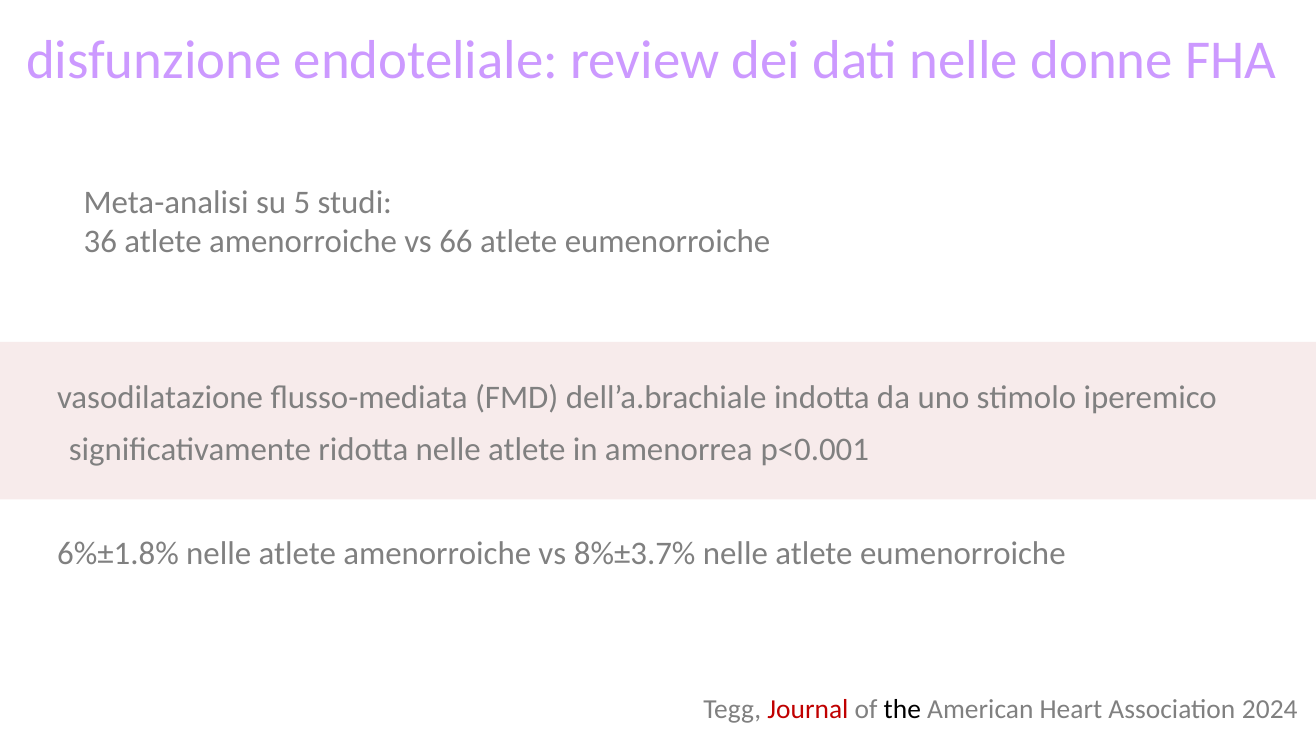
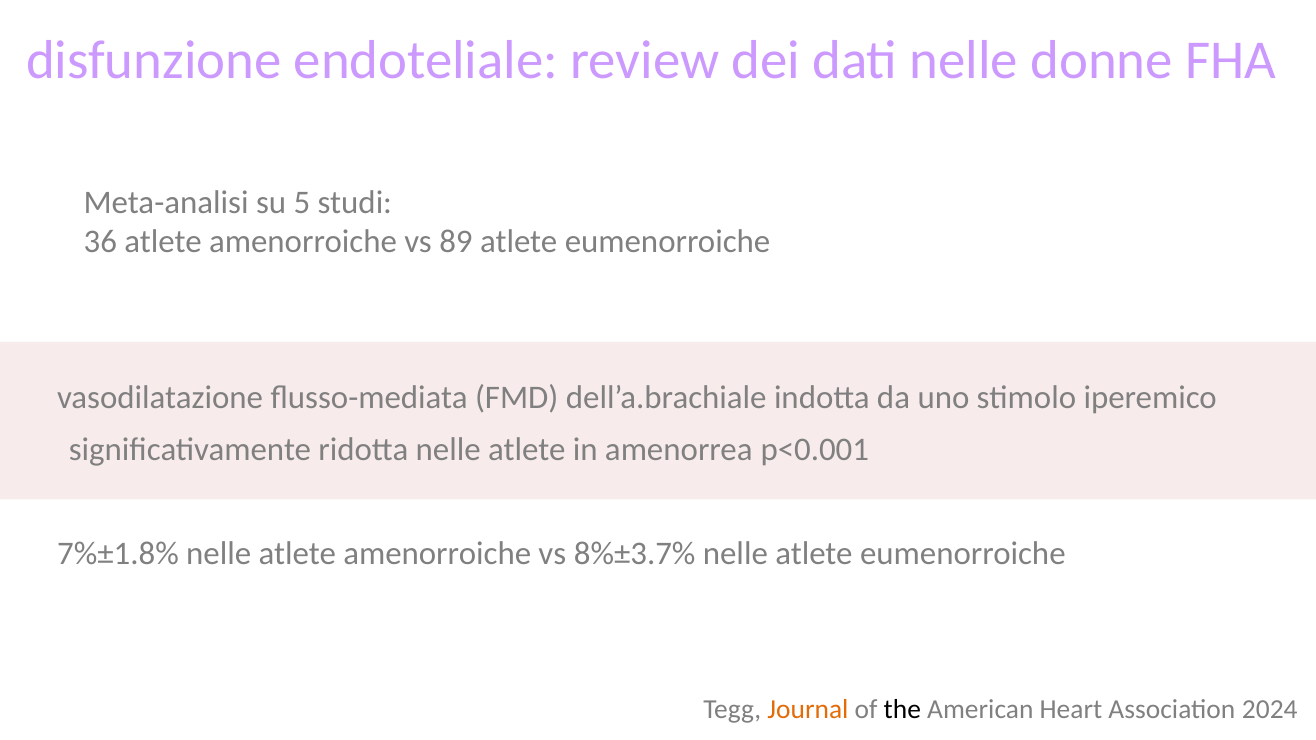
66: 66 -> 89 (456, 242)
6%±1.8%: 6%±1.8% -> 7%±1.8% (118, 554)
Journal colour: red -> orange (808, 709)
